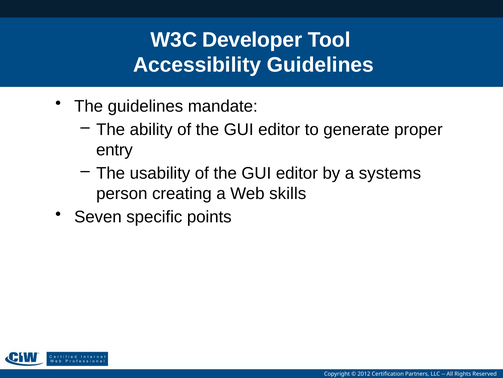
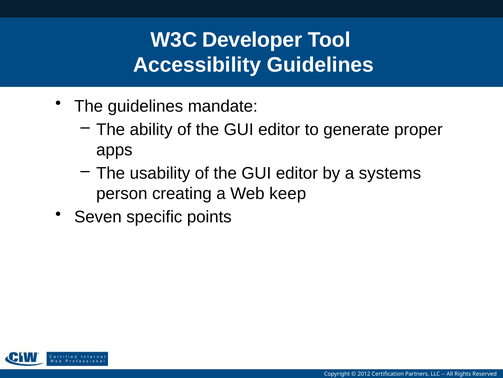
entry: entry -> apps (114, 150)
skills: skills -> keep (288, 193)
